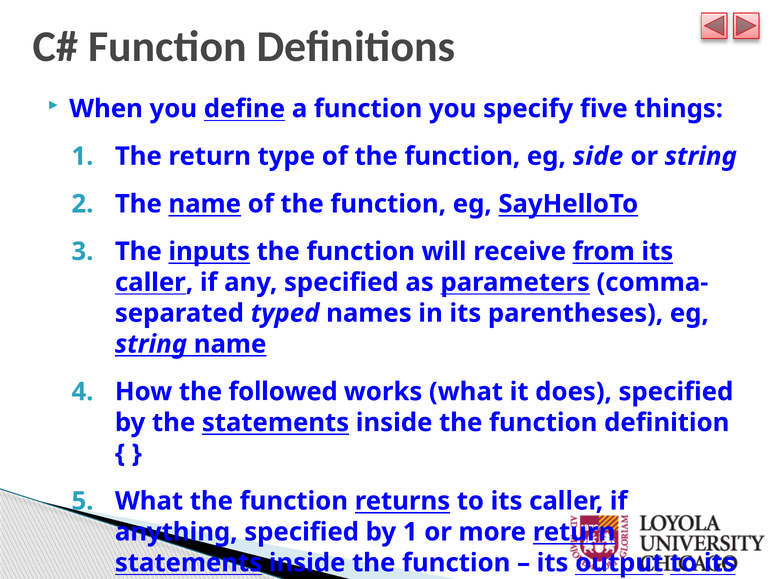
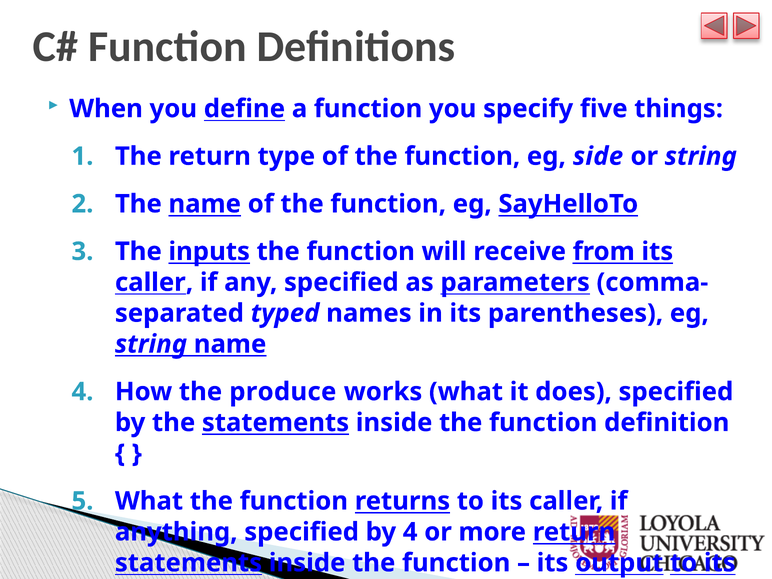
followed: followed -> produce (283, 392)
by 1: 1 -> 4 (410, 532)
